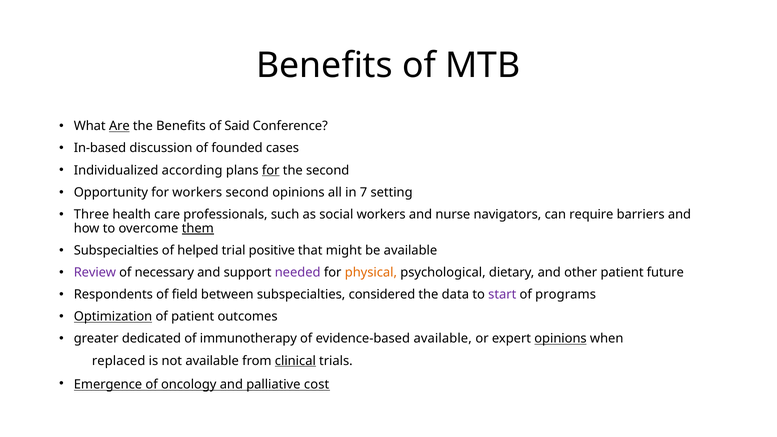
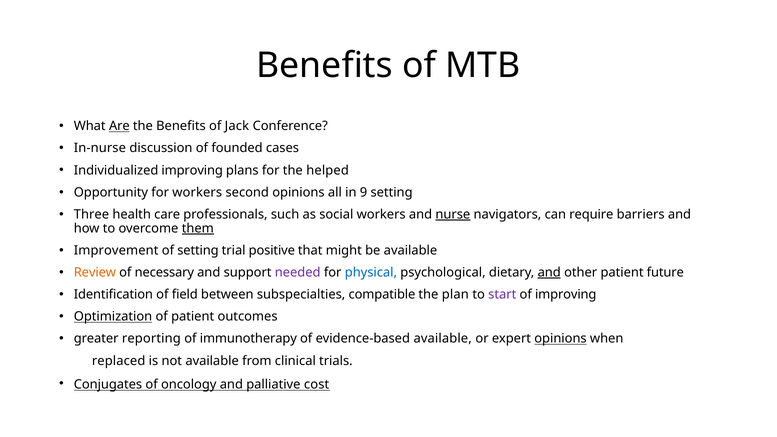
Said: Said -> Jack (237, 126)
In-based: In-based -> In-nurse (100, 148)
Individualized according: according -> improving (192, 170)
for underline: present -> none (271, 170)
the second: second -> helped (328, 170)
7: 7 -> 9 (364, 192)
nurse underline: none -> present (453, 214)
Subspecialties: Subspecialties -> Improvement (116, 250)
of helped: helped -> setting (198, 250)
Review colour: purple -> orange (95, 273)
physical colour: orange -> blue (371, 273)
and underline: none -> present (549, 273)
Respondents: Respondents -> Identification (113, 295)
considered: considered -> compatible (382, 295)
data: data -> plan (455, 295)
of programs: programs -> improving (566, 295)
dedicated: dedicated -> reporting (151, 339)
clinical underline: present -> none (295, 361)
Emergence: Emergence -> Conjugates (108, 384)
